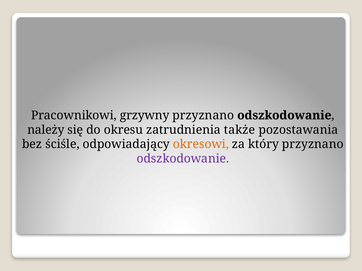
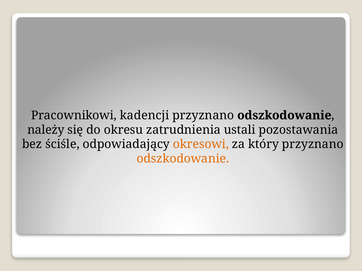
grzywny: grzywny -> kadencji (145, 116)
także: także -> ustali (240, 130)
odszkodowanie colour: purple -> orange (183, 159)
